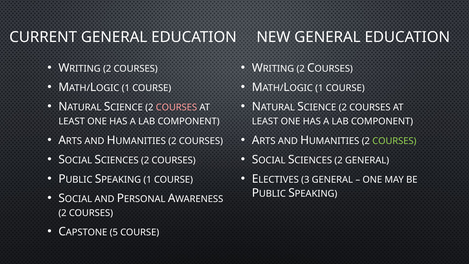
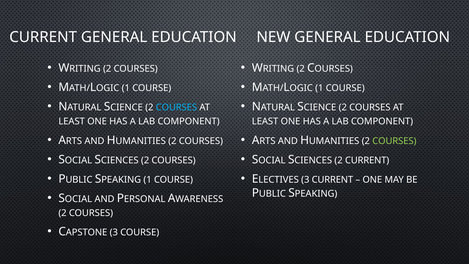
COURSES colour: pink -> light blue (176, 107)
2 GENERAL: GENERAL -> CURRENT (367, 160)
3 GENERAL: GENERAL -> CURRENT (332, 180)
5: 5 -> 3 (114, 232)
